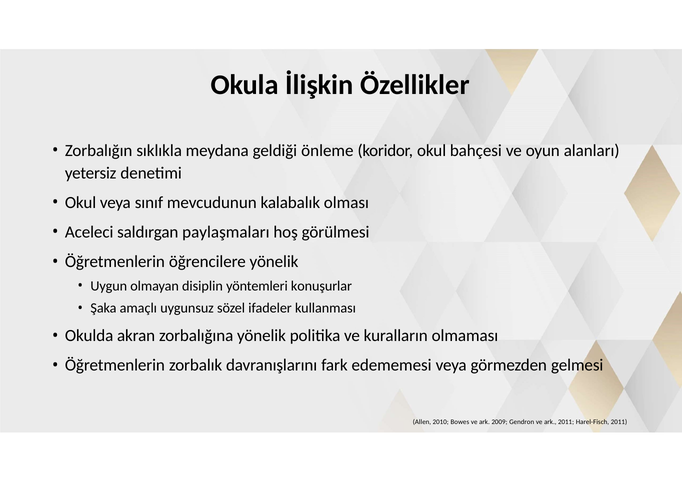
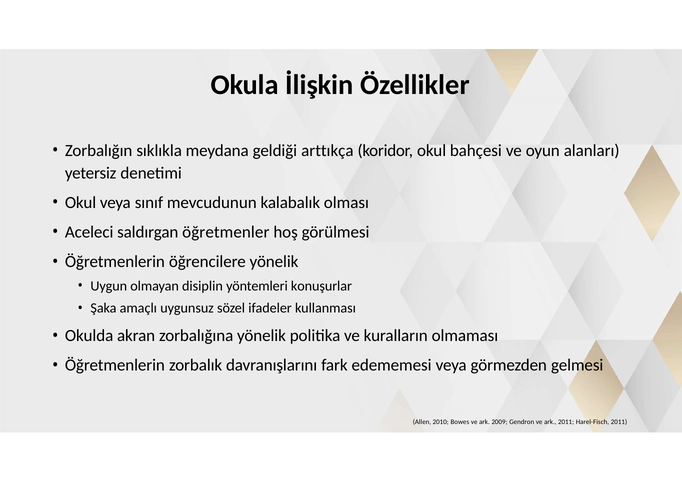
önleme: önleme -> arttıkça (327, 151)
paylaşmaları: paylaşmaları -> öğretmenler (226, 232)
